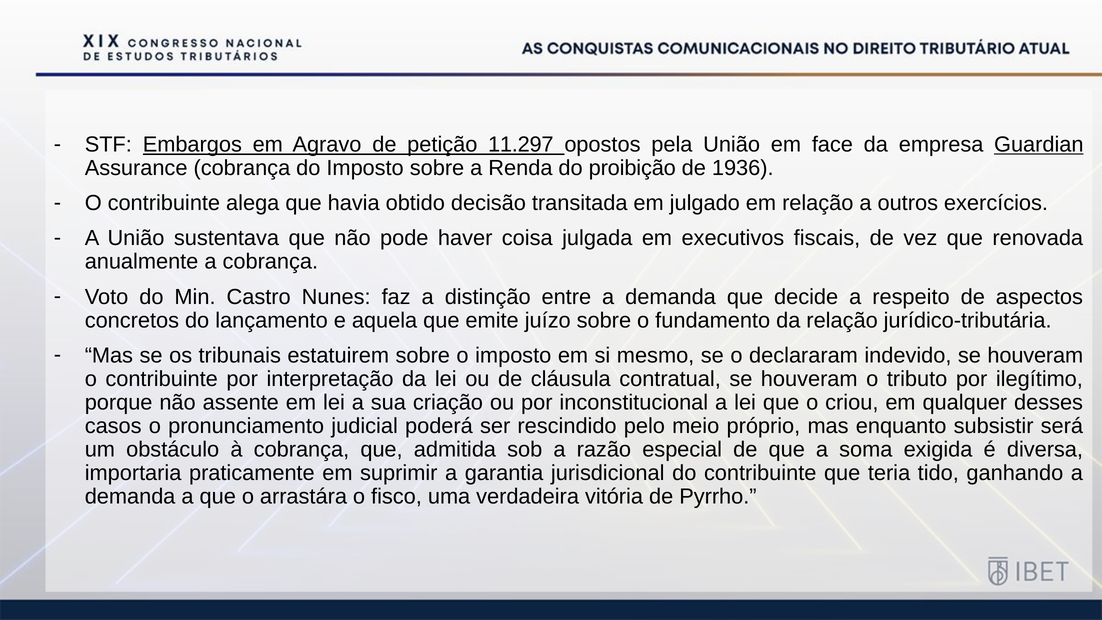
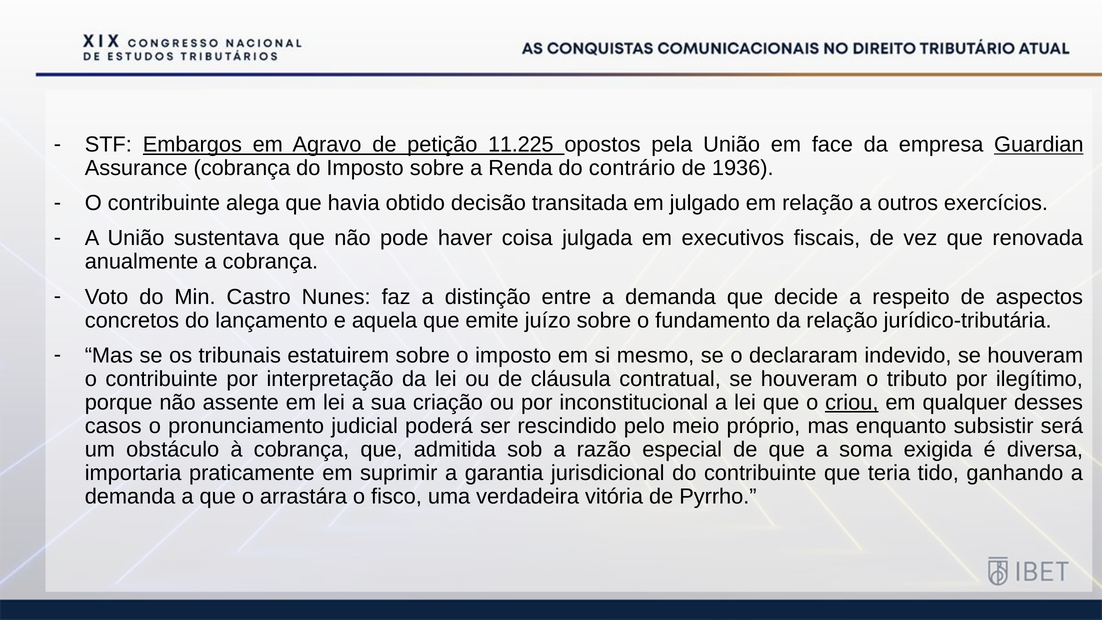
11.297: 11.297 -> 11.225 (521, 145)
proibição: proibição -> contrário (632, 168)
criou underline: none -> present (852, 402)
